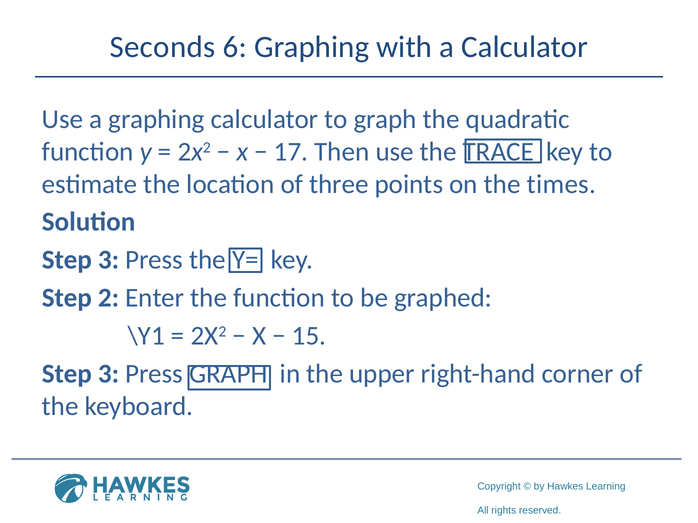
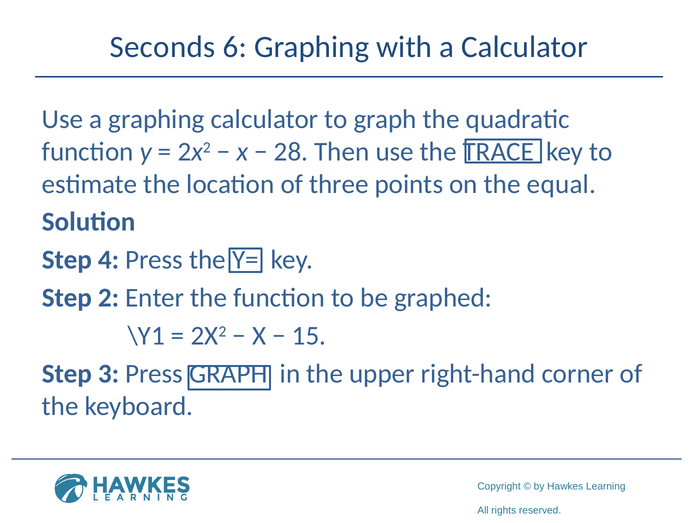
17: 17 -> 28 (291, 152)
times: times -> equal (562, 184)
3: 3 -> 4 (109, 260)
